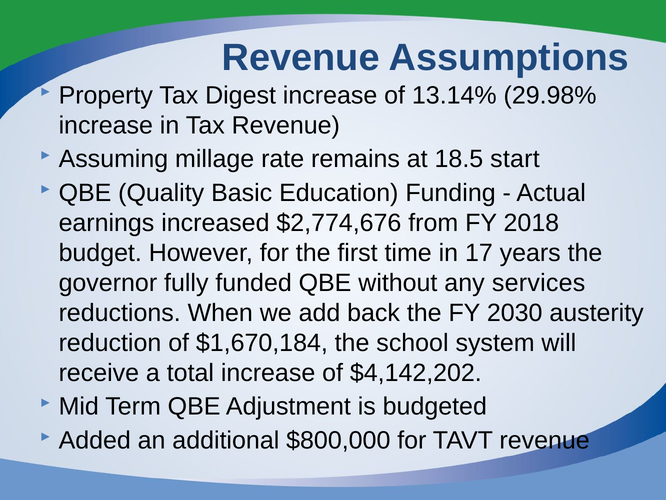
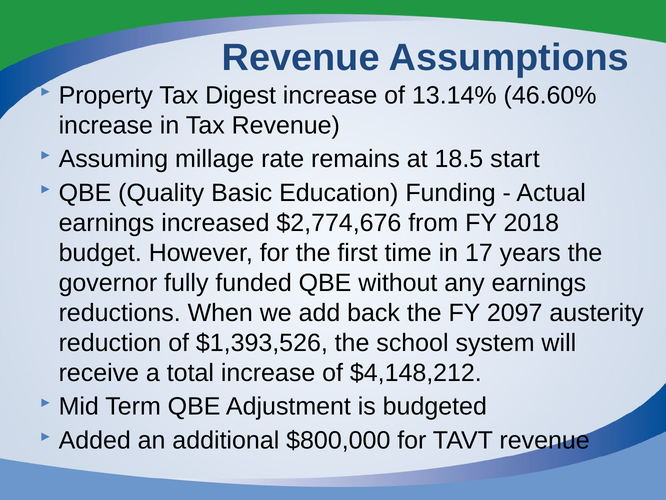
29.98%: 29.98% -> 46.60% (550, 95)
any services: services -> earnings (539, 283)
2030: 2030 -> 2097 (515, 313)
$1,670,184: $1,670,184 -> $1,393,526 (262, 343)
$4,142,202: $4,142,202 -> $4,148,212 (416, 373)
